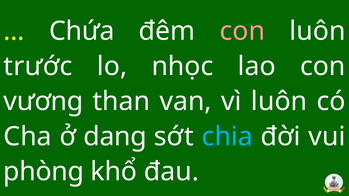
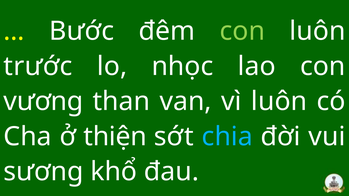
Chứa: Chứa -> Bước (82, 31)
con colour: pink -> light green (242, 31)
dang: dang -> thiện (115, 137)
phòng: phòng -> sương (43, 172)
